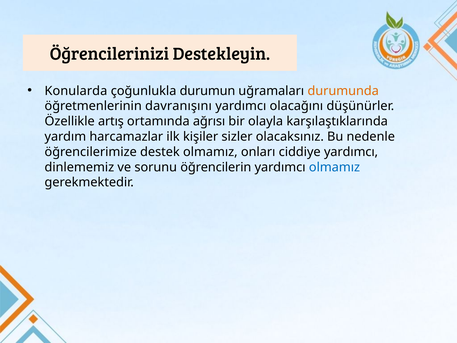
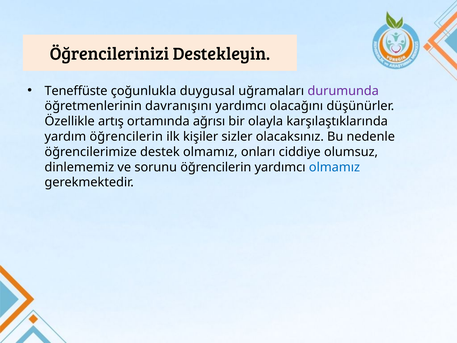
Konularda: Konularda -> Teneffüste (76, 91)
durumun: durumun -> duygusal (207, 91)
durumunda colour: orange -> purple (343, 91)
yardım harcamazlar: harcamazlar -> öğrencilerin (126, 137)
ciddiye yardımcı: yardımcı -> olumsuz (351, 152)
